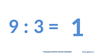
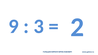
1: 1 -> 2 (77, 27)
